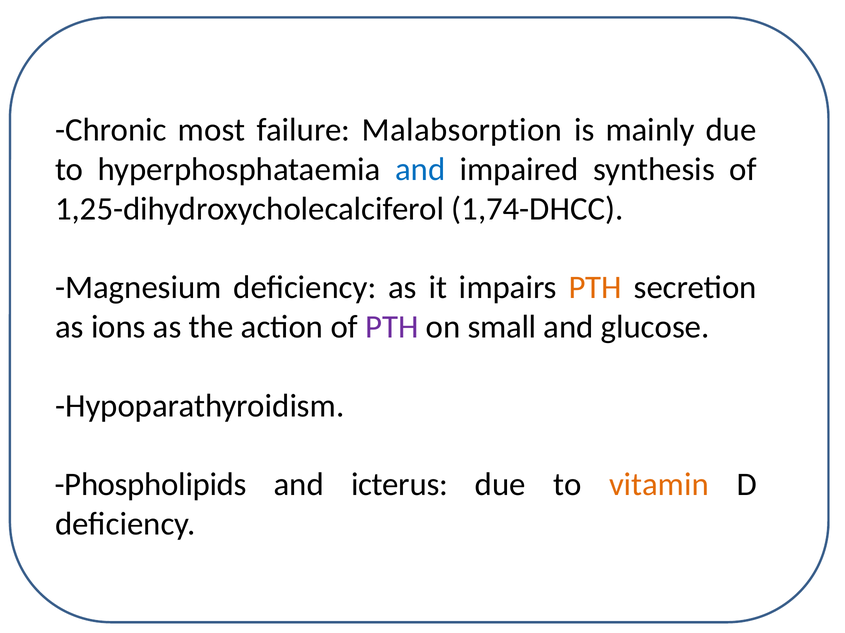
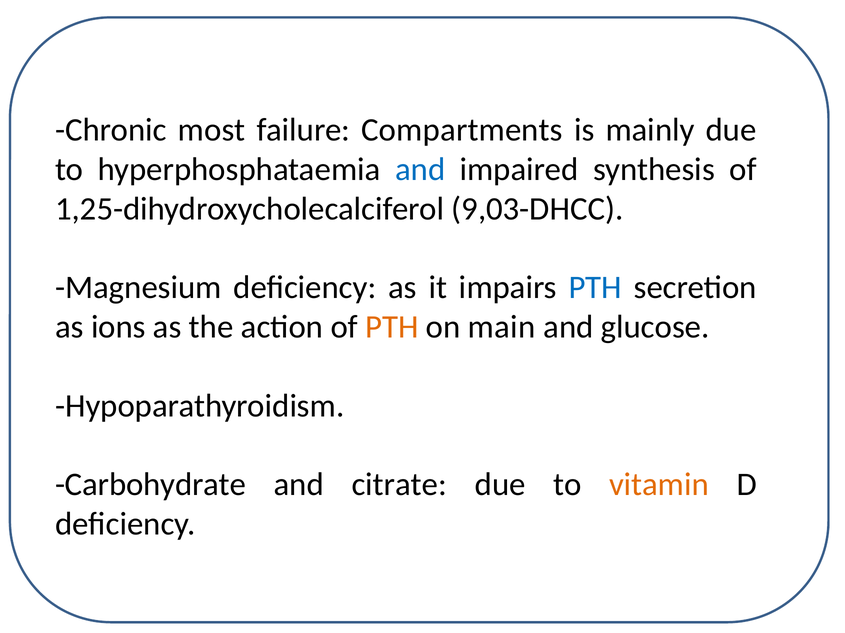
Malabsorption: Malabsorption -> Compartments (462, 130)
1,74-DHCC: 1,74-DHCC -> 9,03-DHCC (537, 209)
PTH colour: orange -> blue (595, 288)
PTH colour: purple -> orange (392, 327)
small: small -> main (502, 327)
Phospholipids: Phospholipids -> Carbohydrate (151, 485)
icterus: icterus -> citrate (399, 485)
